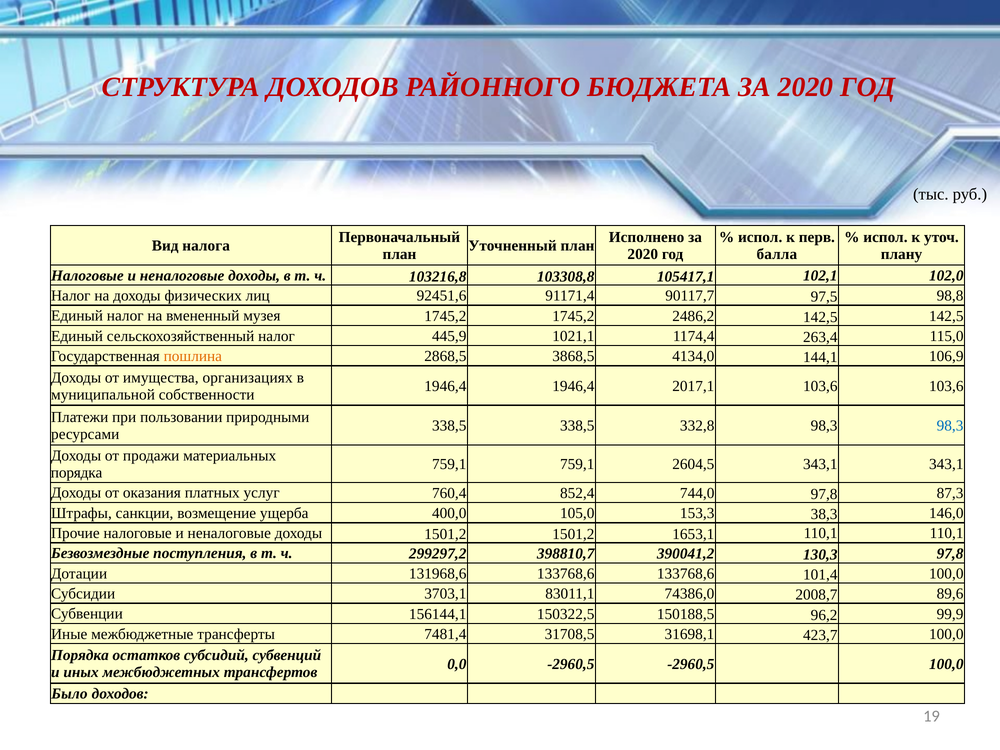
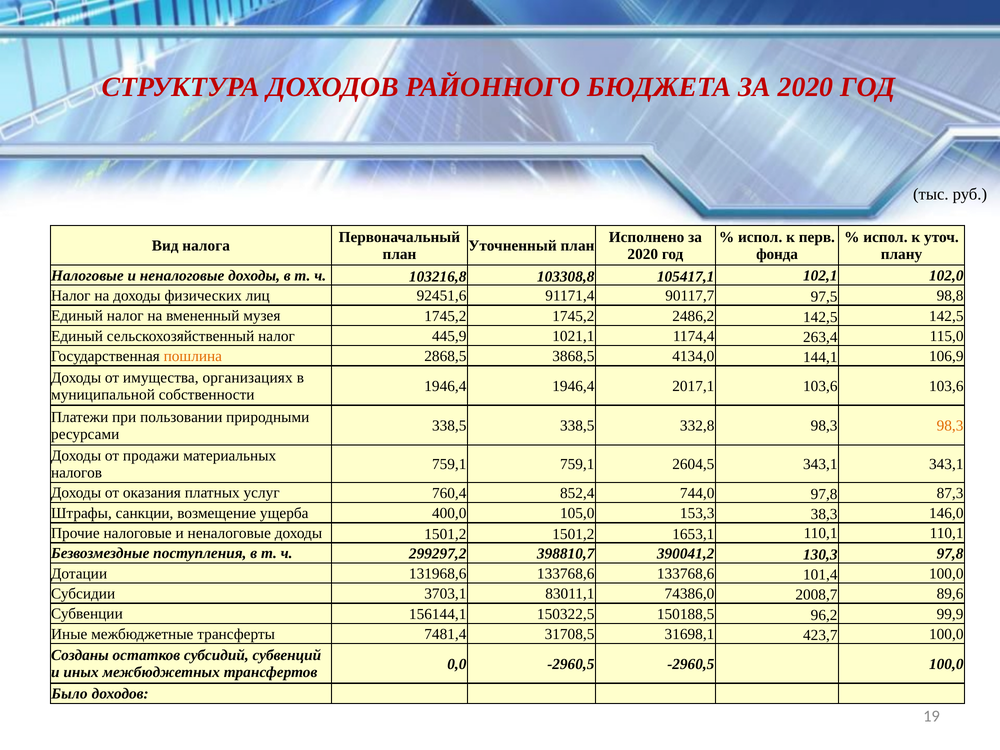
балла: балла -> фонда (777, 254)
98,3 colour: blue -> orange (950, 426)
порядка: порядка -> налогов (77, 473)
Порядка: Порядка -> Созданы (80, 655)
